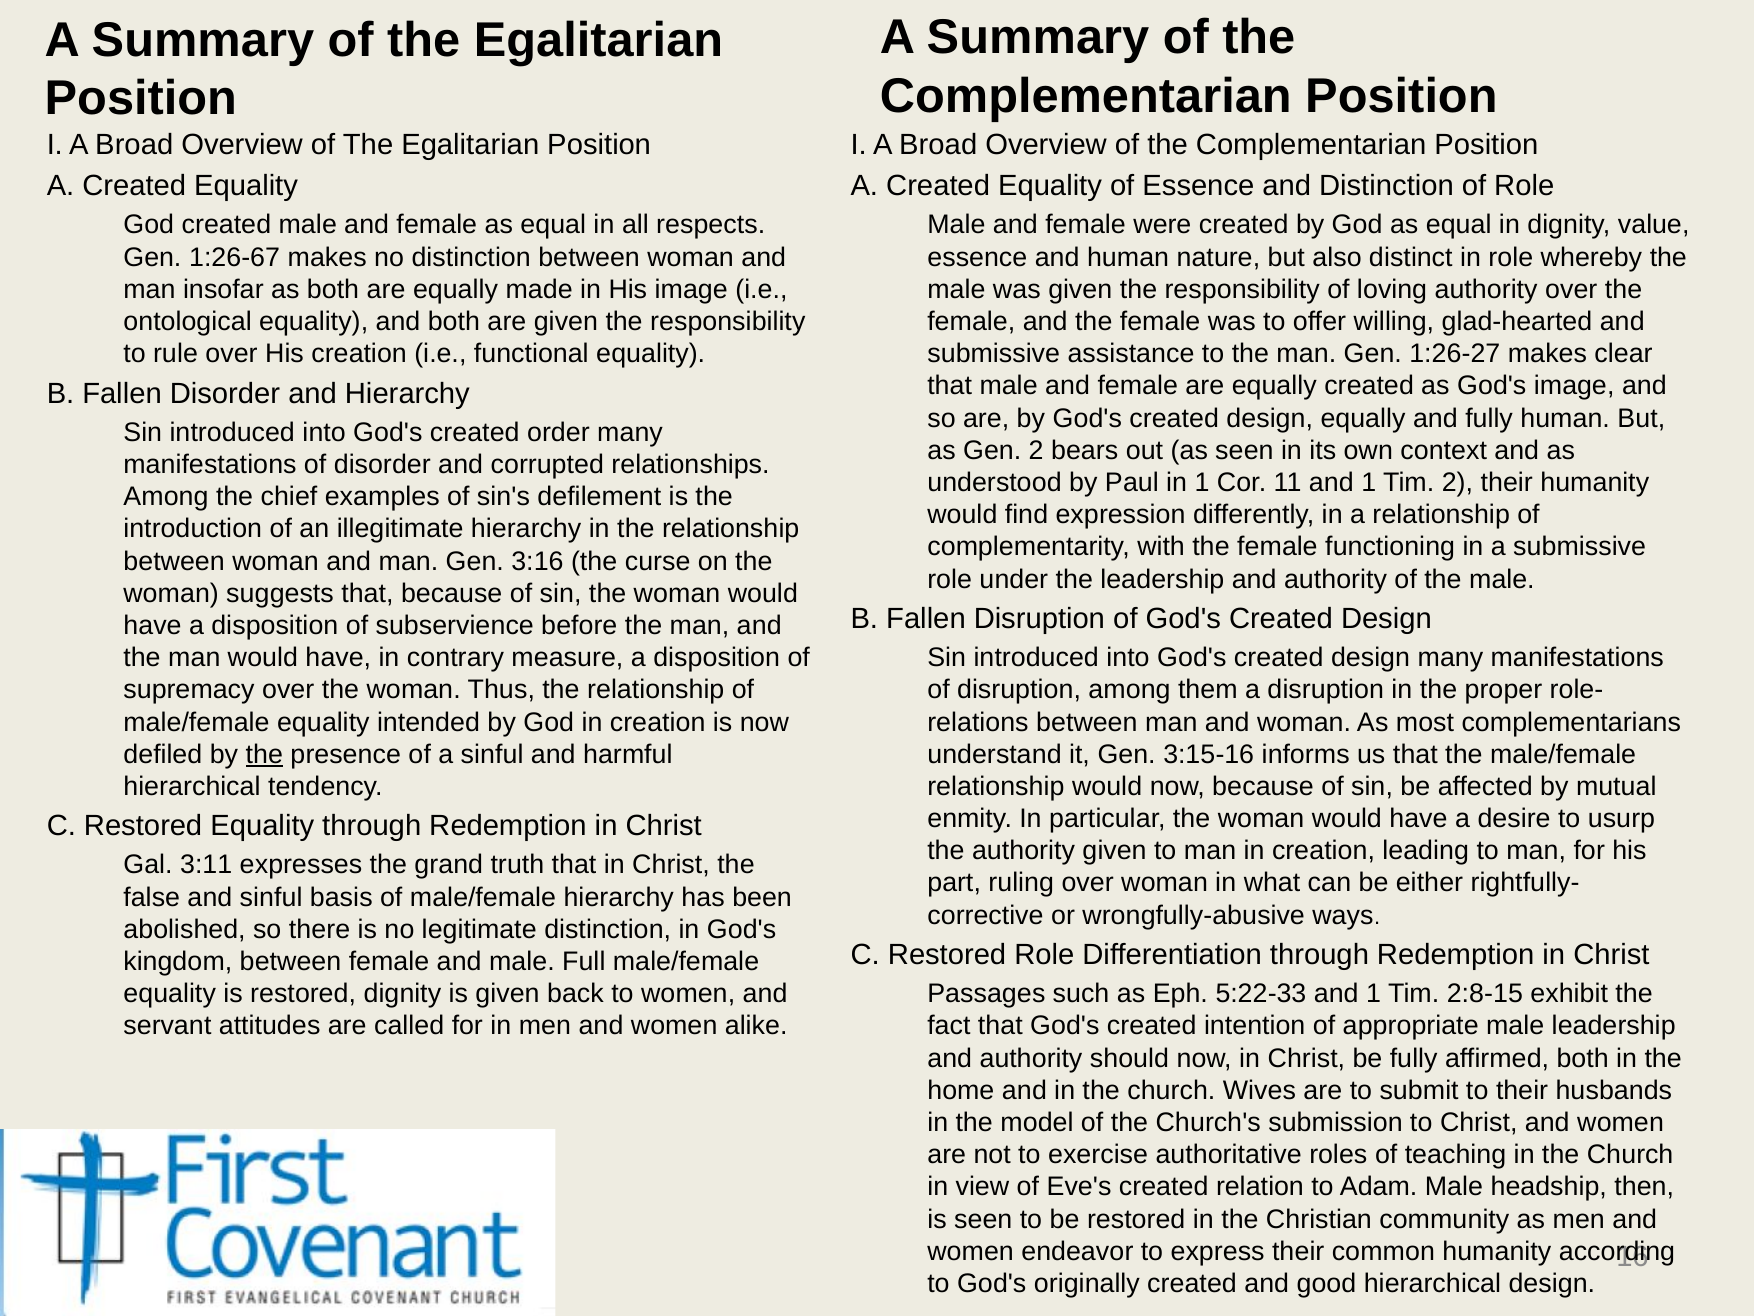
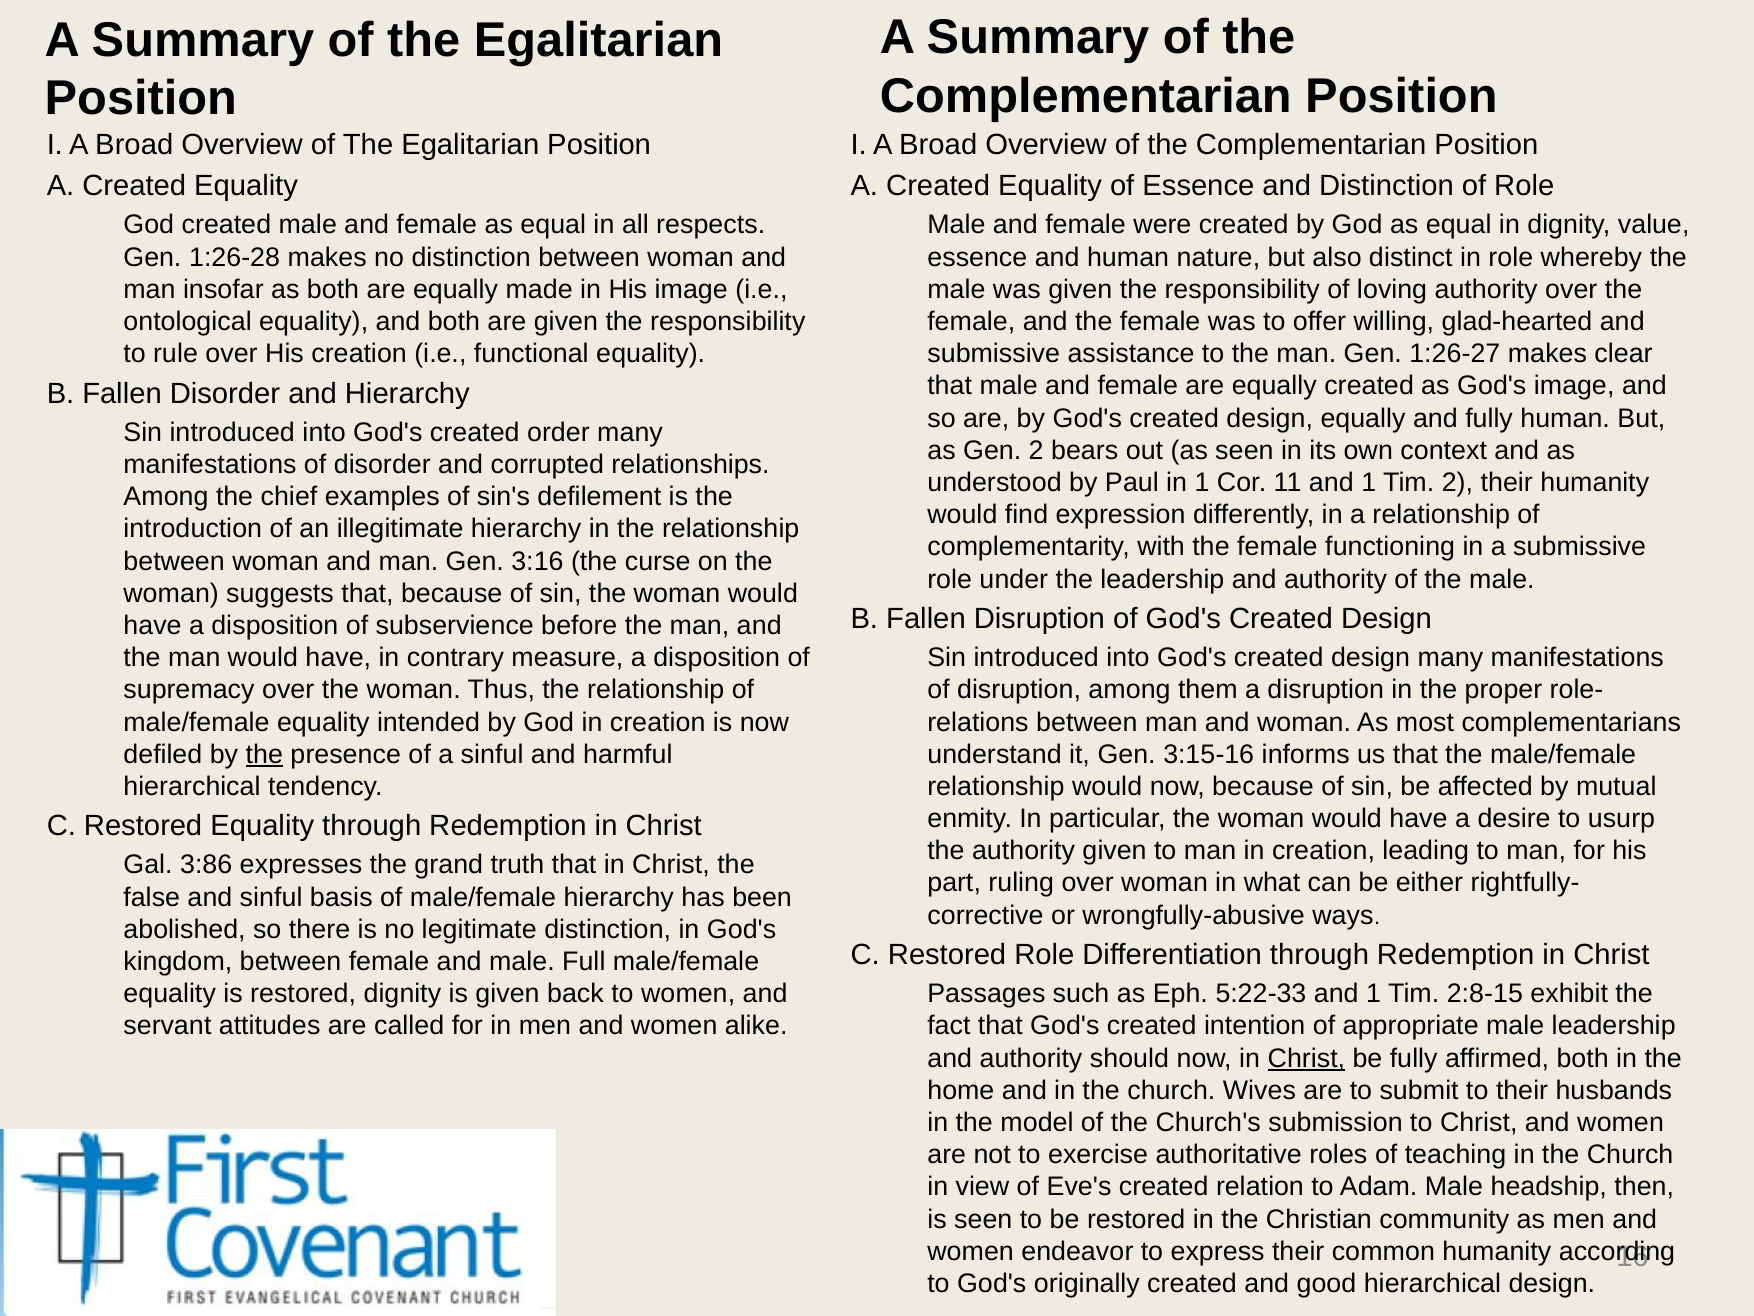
1:26-67: 1:26-67 -> 1:26-28 (235, 257)
3:11: 3:11 -> 3:86 (206, 865)
Christ underline: none -> present (1306, 1058)
